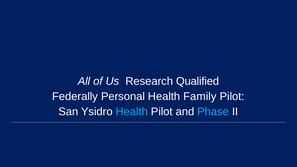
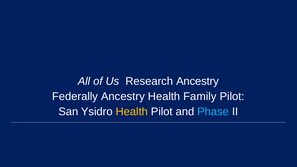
Research Qualified: Qualified -> Ancestry (198, 81)
Federally Personal: Personal -> Ancestry (123, 96)
Health colour: light blue -> yellow (132, 112)
